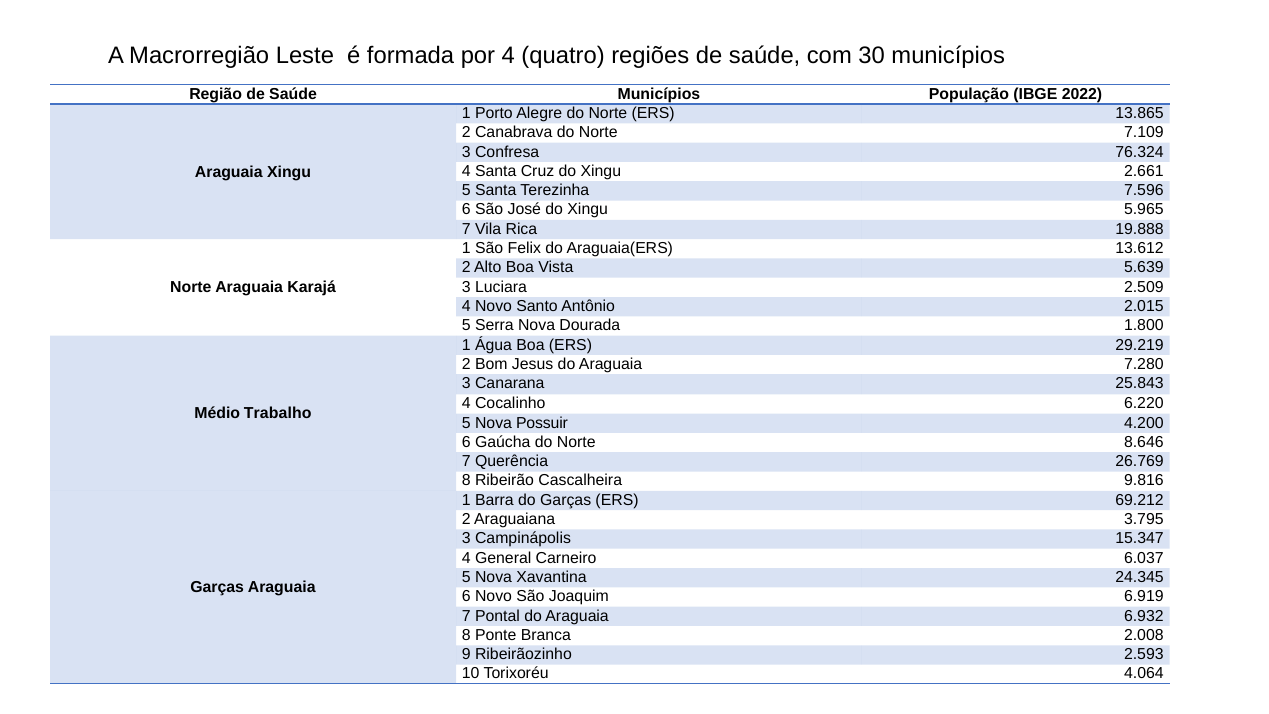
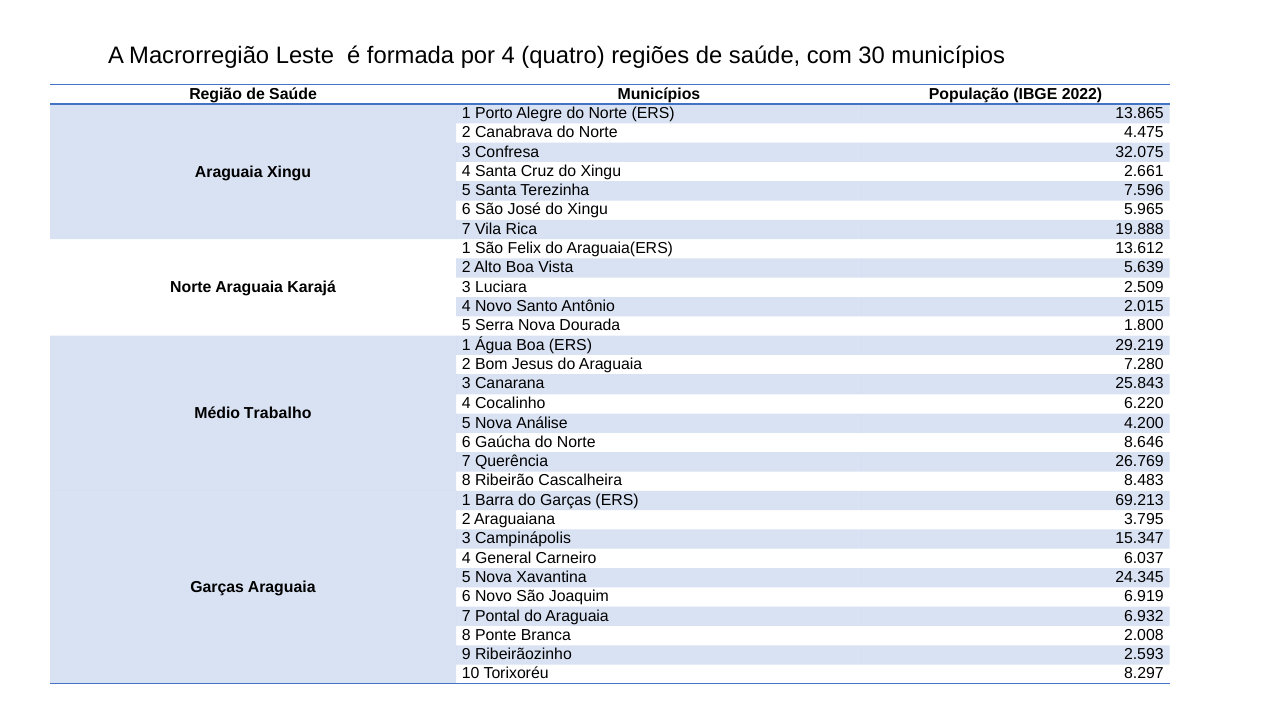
7.109: 7.109 -> 4.475 (1144, 132)
76.324: 76.324 -> 32.075 (1140, 152)
Possuir: Possuir -> Análise (542, 423)
9.816: 9.816 -> 8.483 (1144, 481)
69.212: 69.212 -> 69.213 (1140, 500)
4.064: 4.064 -> 8.297 (1144, 674)
